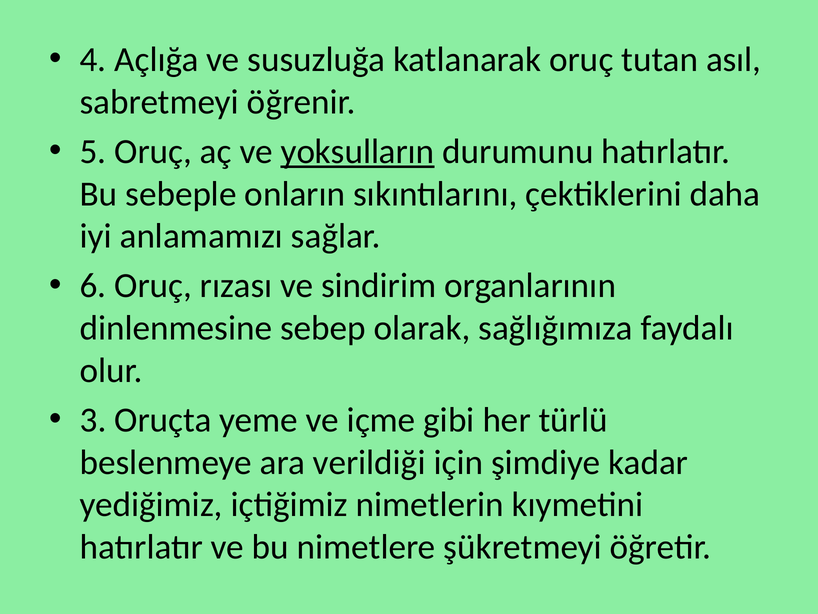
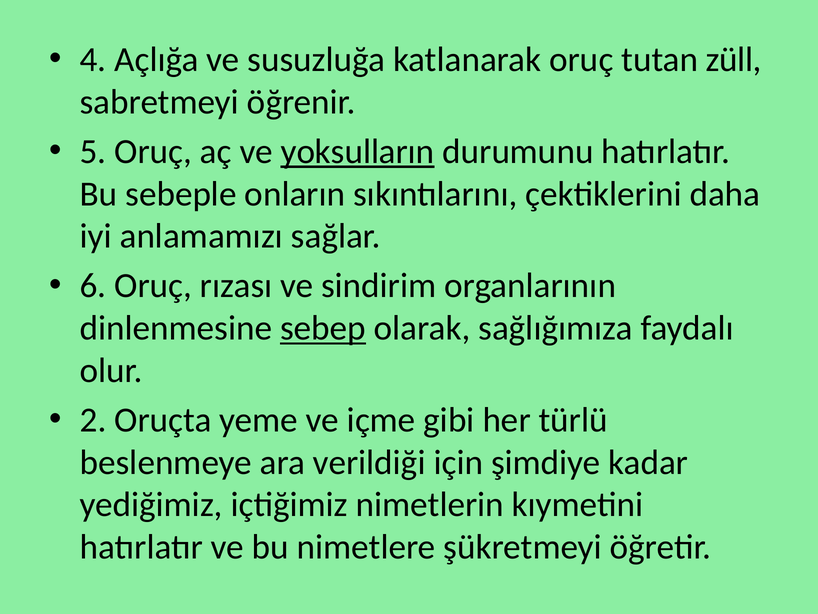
asıl: asıl -> züll (734, 60)
sebep underline: none -> present (323, 328)
3: 3 -> 2 (93, 420)
